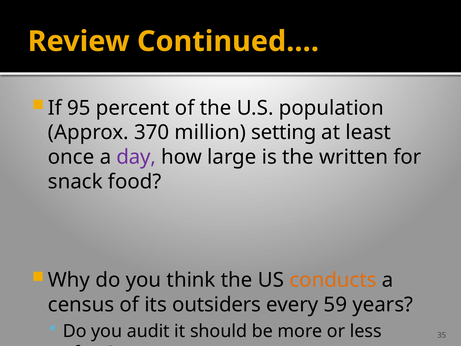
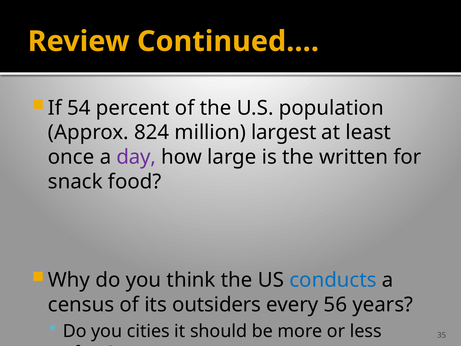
95: 95 -> 54 (79, 108)
370: 370 -> 824 (152, 132)
setting: setting -> largest (284, 132)
conducts colour: orange -> blue (333, 280)
59: 59 -> 56 (335, 305)
audit: audit -> cities (148, 331)
